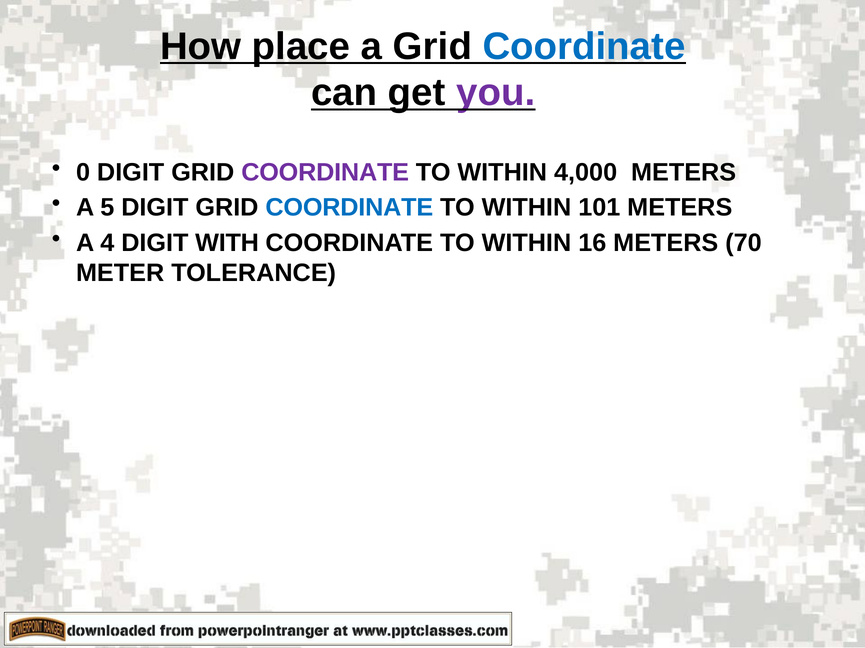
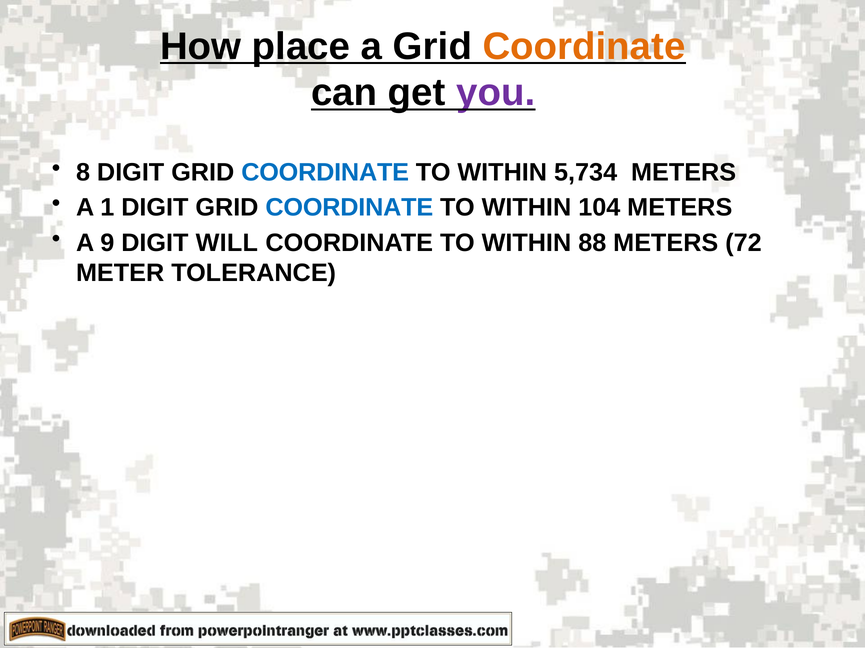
Coordinate colour: blue -> orange (584, 46)
0: 0 -> 8 (83, 173)
COORDINATE colour: purple -> blue (325, 173)
4,000: 4,000 -> 5,734 (586, 173)
5: 5 -> 1 (107, 208)
101: 101 -> 104 (599, 208)
4: 4 -> 9 (107, 243)
WITH: WITH -> WILL (227, 243)
16: 16 -> 88 (592, 243)
70: 70 -> 72 (744, 243)
